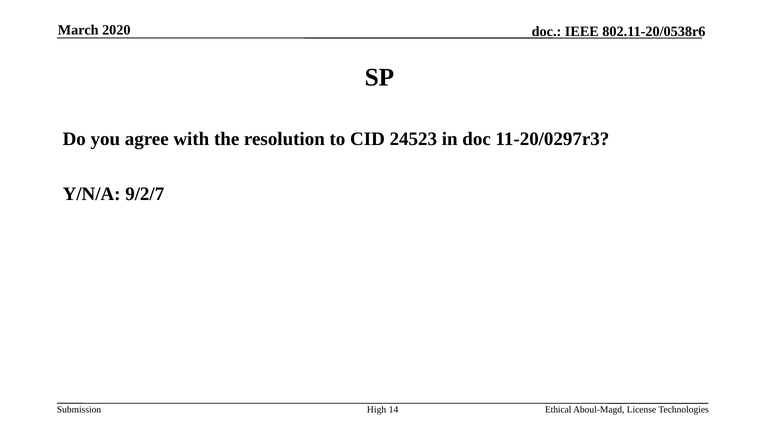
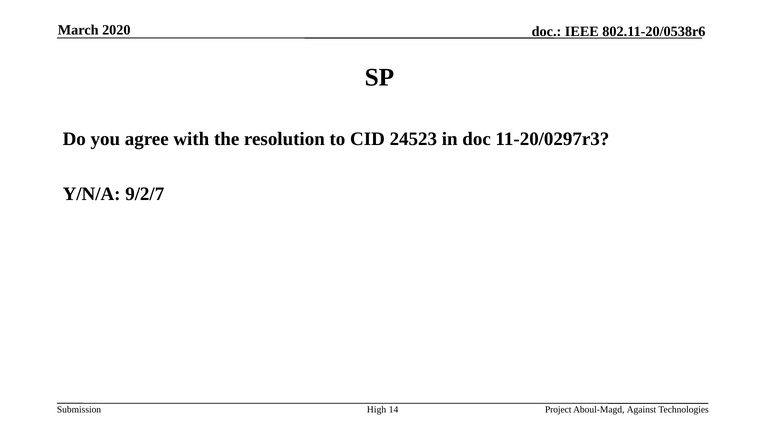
Ethical: Ethical -> Project (558, 409)
License: License -> Against (641, 409)
